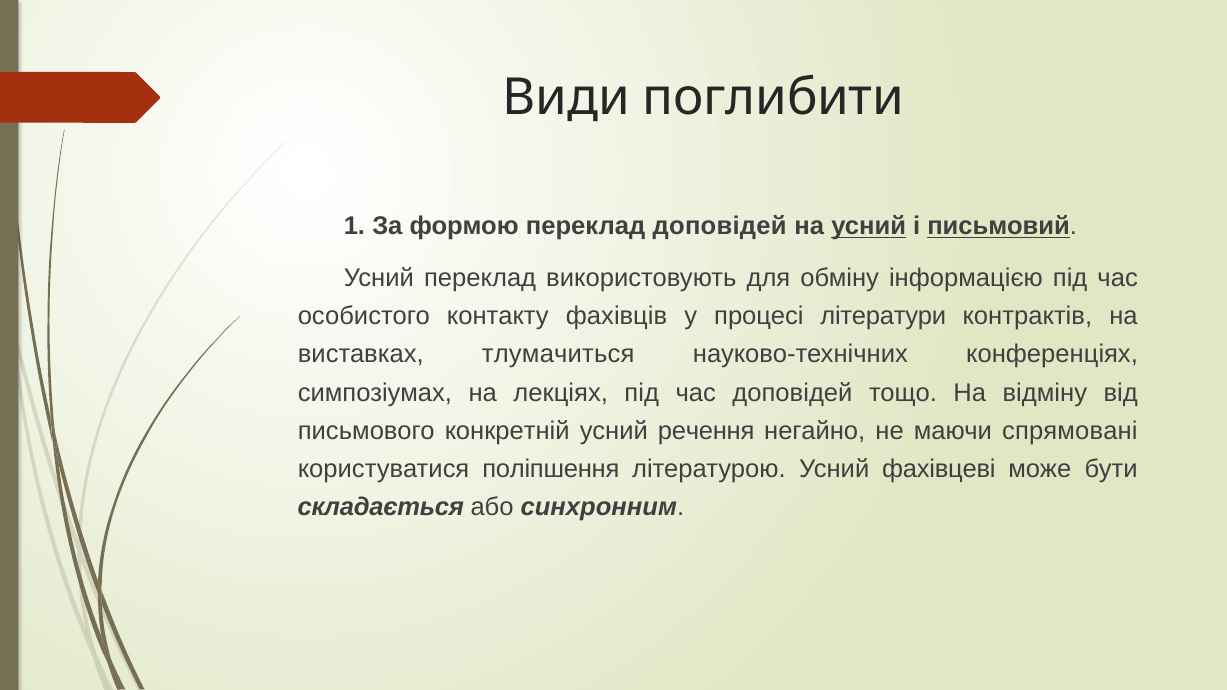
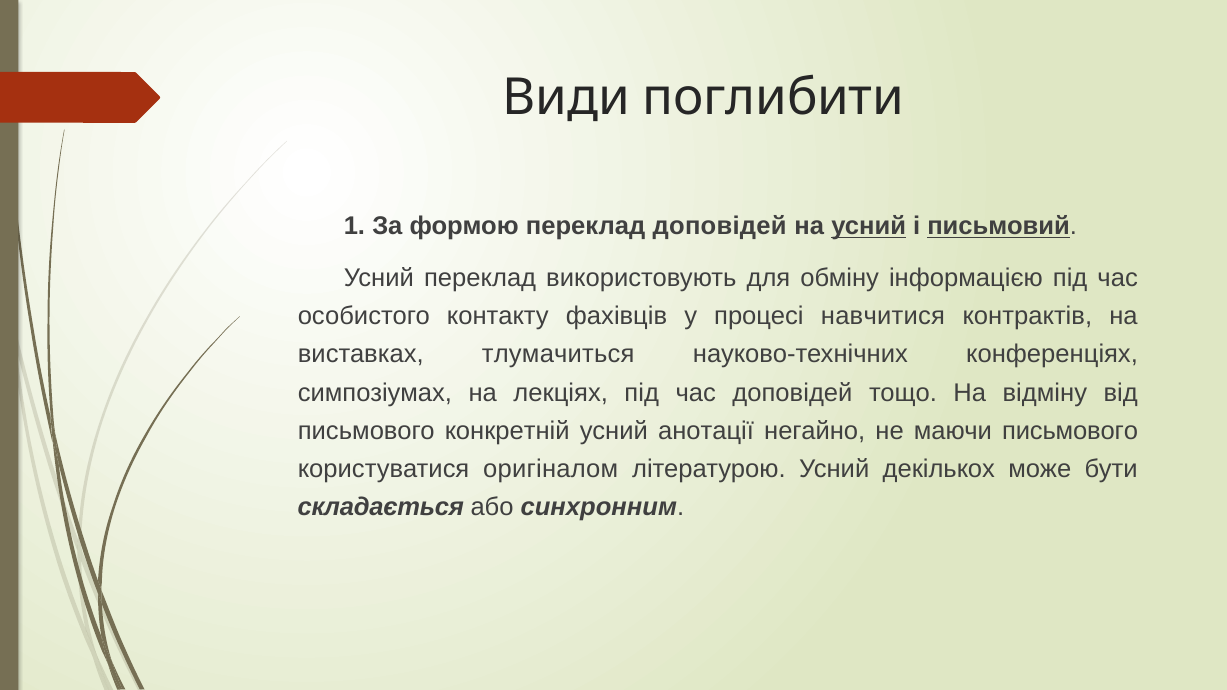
літератури: літератури -> навчитися (883, 316)
речення: речення -> анотації (706, 431)
маючи спрямовані: спрямовані -> письмового (1070, 431)
поліпшення: поліпшення -> оригіналом (551, 469)
фахівцеві: фахівцеві -> декількох (939, 469)
